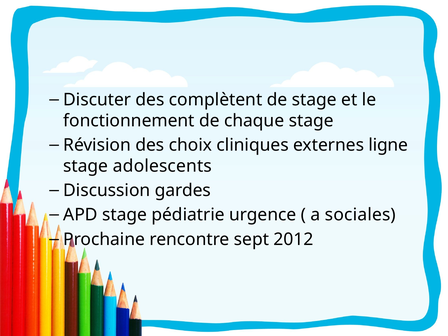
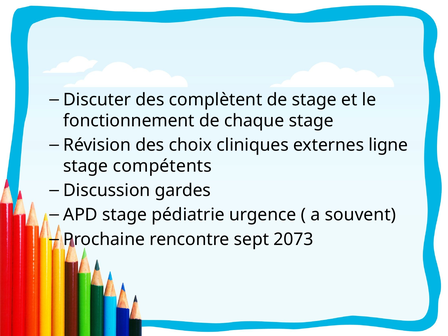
adolescents: adolescents -> compétents (162, 166)
sociales: sociales -> souvent (360, 215)
2012: 2012 -> 2073 (294, 239)
